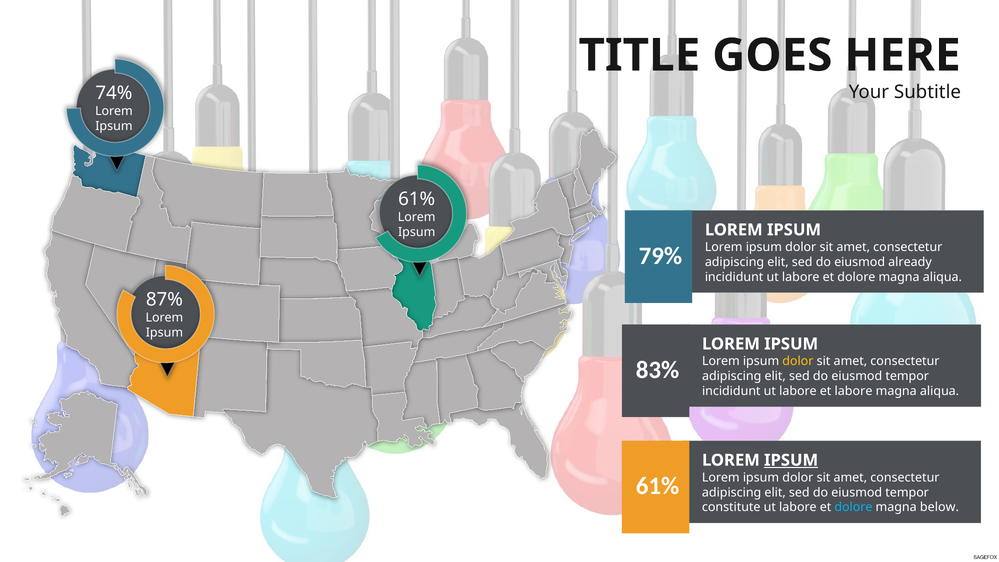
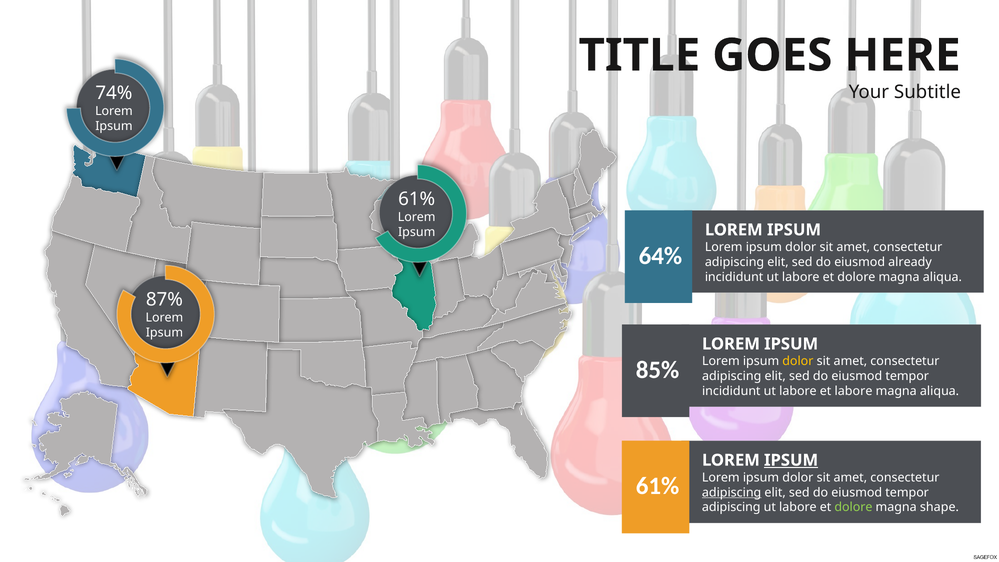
79%: 79% -> 64% (660, 256)
83%: 83% -> 85% (658, 370)
adipiscing underline: none -> present (732, 492)
constitute: constitute -> adipiscing (731, 507)
dolore colour: light blue -> light green (853, 507)
below: below -> shape (939, 507)
